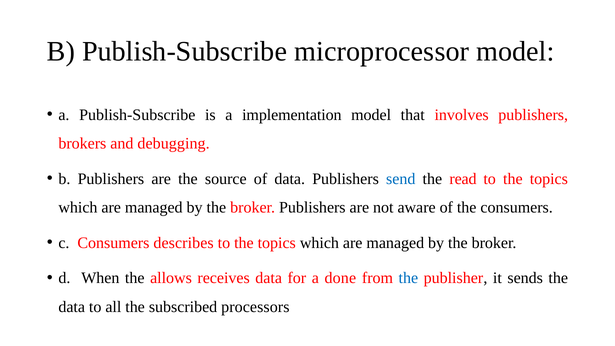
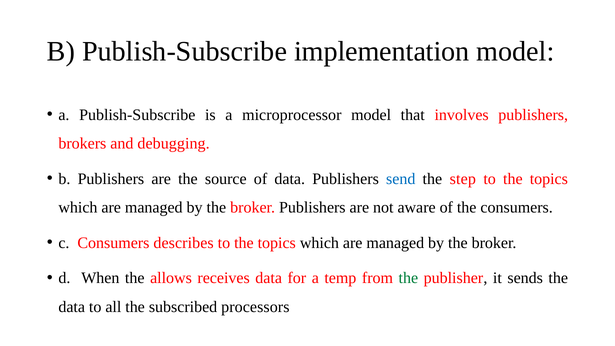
microprocessor: microprocessor -> implementation (382, 52)
implementation: implementation -> microprocessor (292, 115)
read: read -> step (463, 179)
done: done -> temp (340, 278)
the colour: blue -> green (408, 278)
